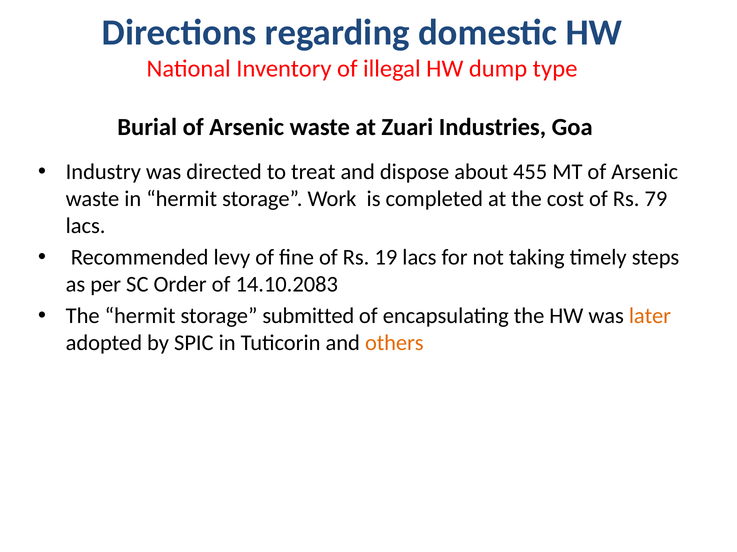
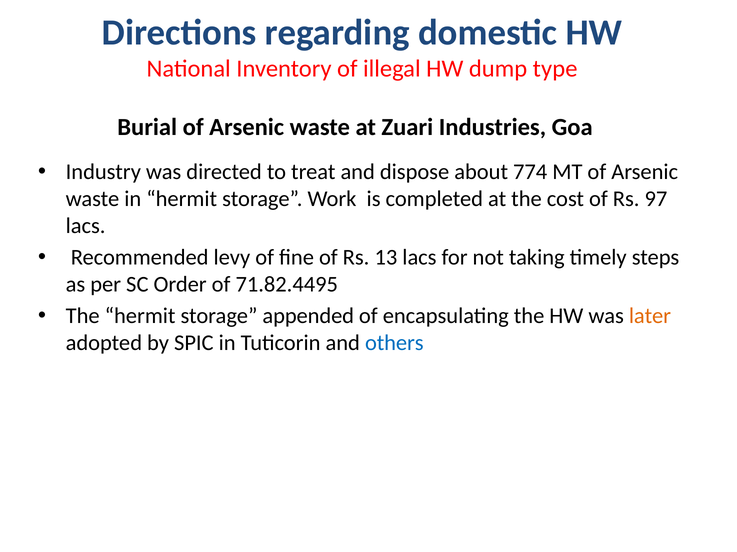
455: 455 -> 774 (530, 172)
79: 79 -> 97 (656, 199)
19: 19 -> 13 (386, 258)
14.10.2083: 14.10.2083 -> 71.82.4495 (287, 285)
submitted: submitted -> appended (308, 316)
others colour: orange -> blue (394, 343)
